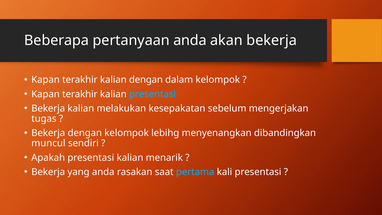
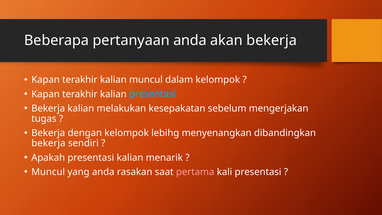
kalian dengan: dengan -> muncul (146, 80)
muncul: muncul -> bekerja (48, 143)
Bekerja: Bekerja -> Muncul (48, 172)
pertama colour: light blue -> pink (195, 172)
